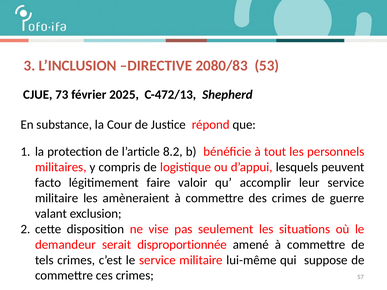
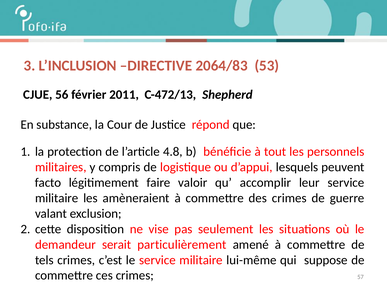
2080/83: 2080/83 -> 2064/83 (222, 66)
73: 73 -> 56 (62, 95)
2025: 2025 -> 2011 (124, 95)
8.2: 8.2 -> 4.8 (173, 152)
disproportionnée: disproportionnée -> particulièrement (182, 245)
